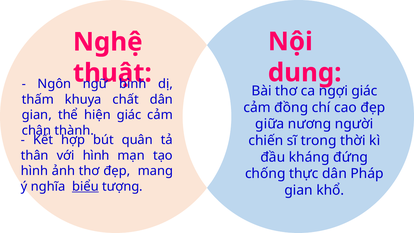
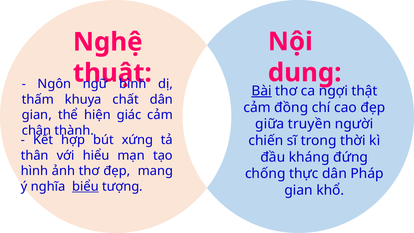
Bài underline: none -> present (262, 91)
giác: giác -> thật (364, 91)
nương: nương -> truyền (310, 124)
quân: quân -> xứng (137, 140)
với hình: hình -> hiểu (96, 155)
